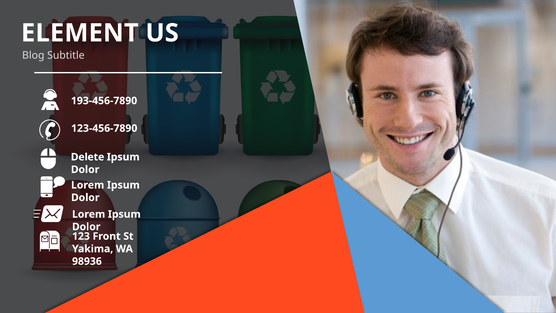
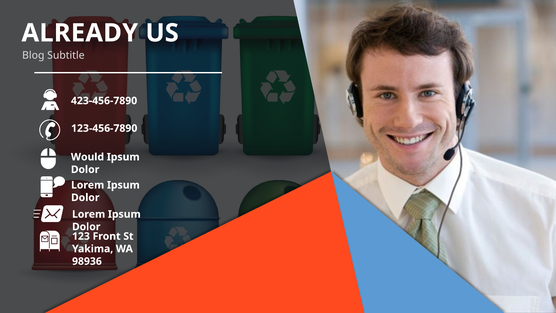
ELEMENT: ELEMENT -> ALREADY (80, 33)
193-456-7890: 193-456-7890 -> 423-456-7890 (104, 101)
Delete: Delete -> Would (88, 157)
